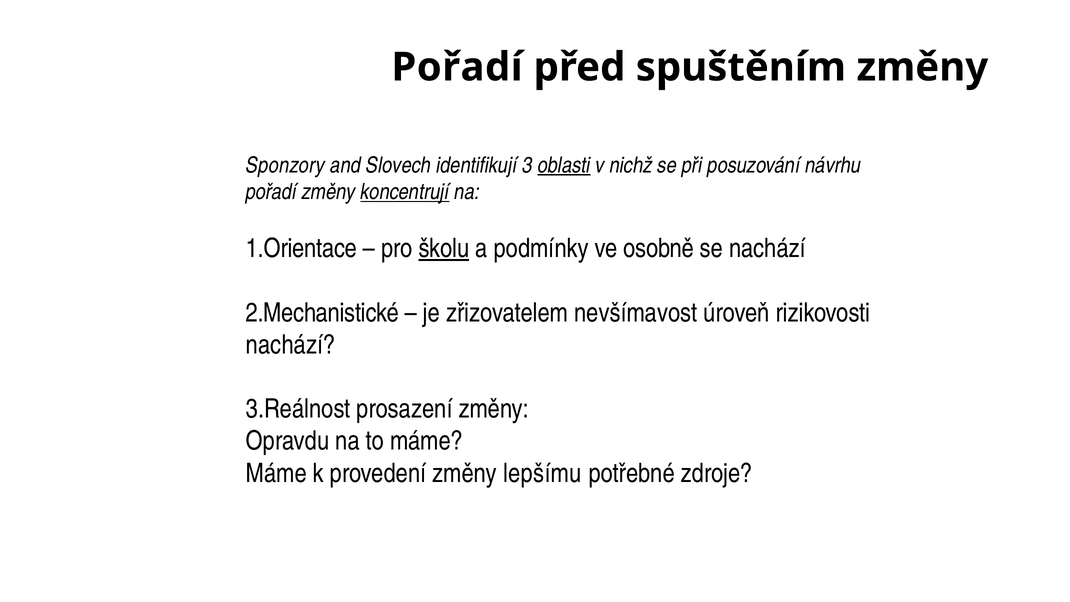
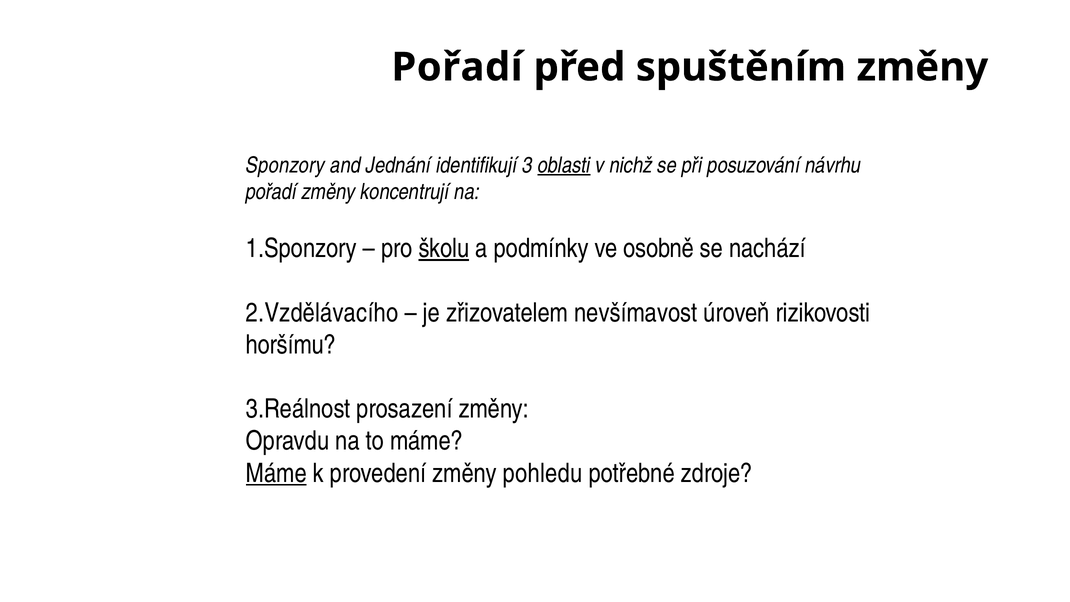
Slovech: Slovech -> Jednání (398, 165)
koncentrují underline: present -> none (405, 192)
1.Orientace: 1.Orientace -> 1.Sponzory (301, 248)
2.Mechanistické: 2.Mechanistické -> 2.Vzdělávacího (322, 313)
nachází: nachází -> horšímu (291, 345)
Máme underline: none -> present (276, 473)
lepšímu: lepšímu -> pohledu (542, 473)
